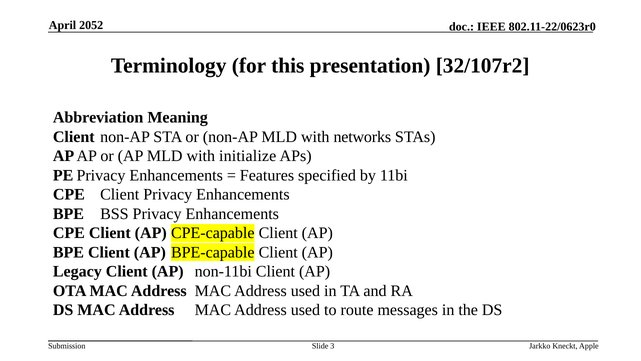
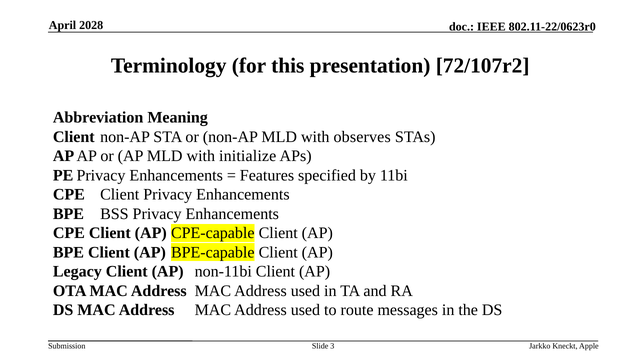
2052: 2052 -> 2028 (91, 25)
32/107r2: 32/107r2 -> 72/107r2 (483, 66)
networks: networks -> observes (362, 137)
